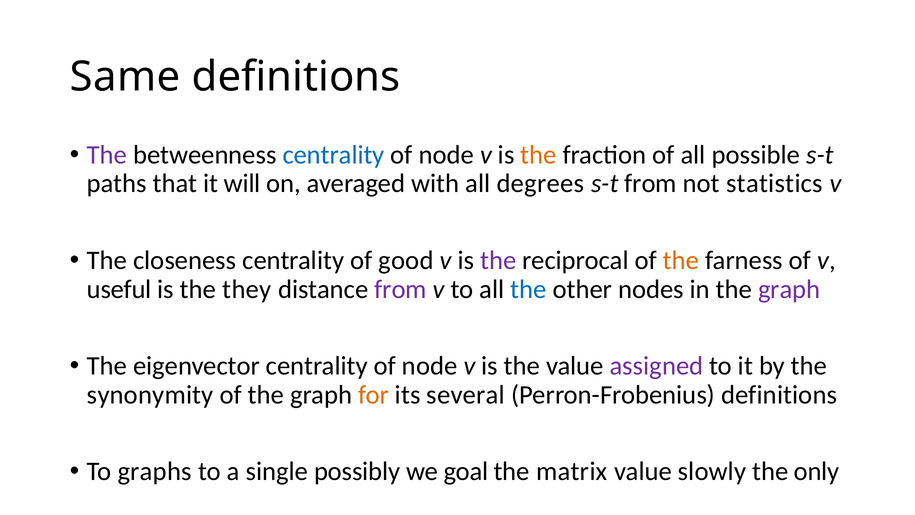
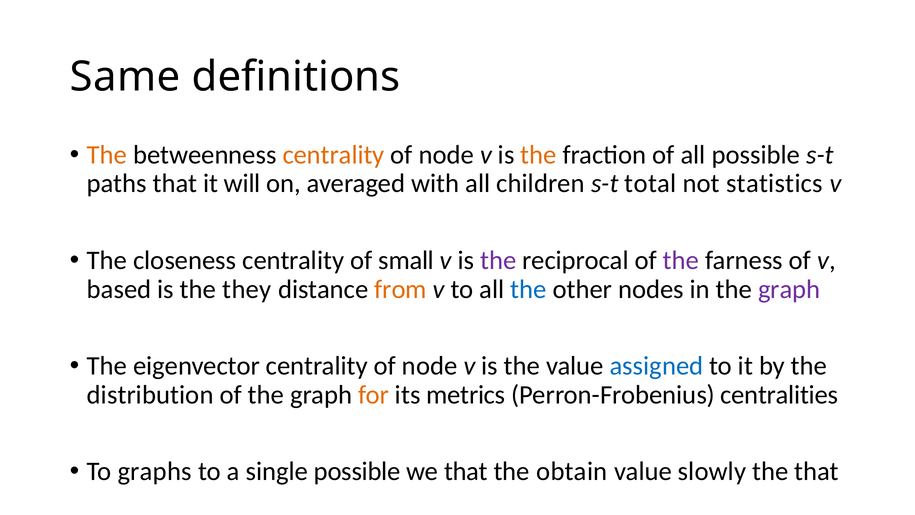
The colour: purple -> orange (107, 155)
centrality colour: blue -> orange (334, 155)
degrees: degrees -> children (541, 184)
s-t from: from -> total (650, 184)
good: good -> small (406, 260)
the colour: orange -> purple (681, 260)
useful: useful -> based (119, 289)
from colour: purple -> orange (401, 289)
assigned colour: purple -> blue (657, 366)
synonymity: synonymity -> distribution (150, 395)
several: several -> metrics (466, 395)
Perron-Frobenius definitions: definitions -> centralities (779, 395)
single possibly: possibly -> possible (357, 471)
we goal: goal -> that (466, 471)
matrix: matrix -> obtain (572, 471)
the only: only -> that (817, 471)
